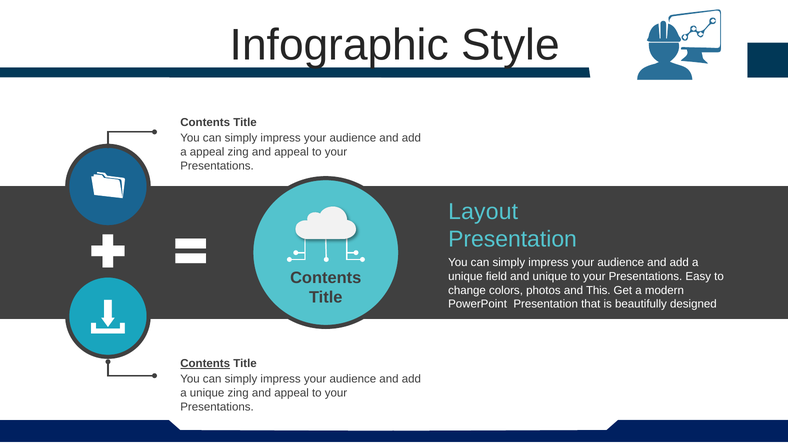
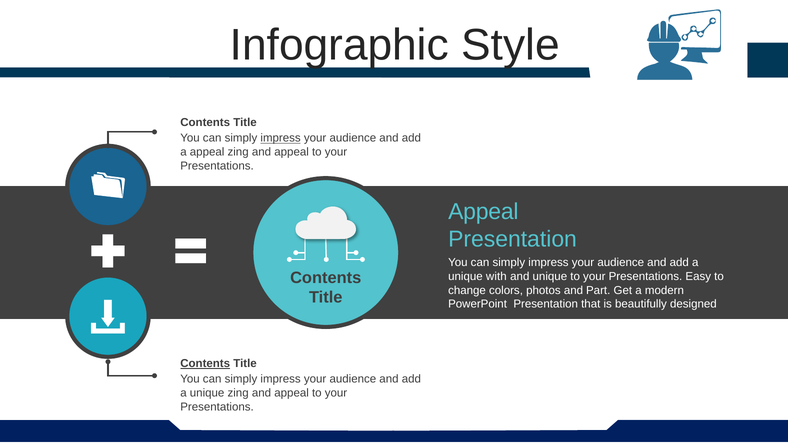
impress underline: none -> present (281, 138)
Layout: Layout -> Appeal (483, 212)
field: field -> with (496, 277)
This: This -> Part (598, 290)
